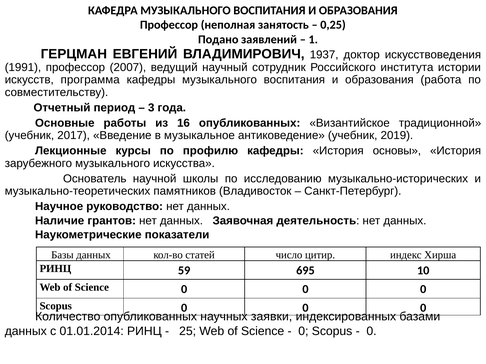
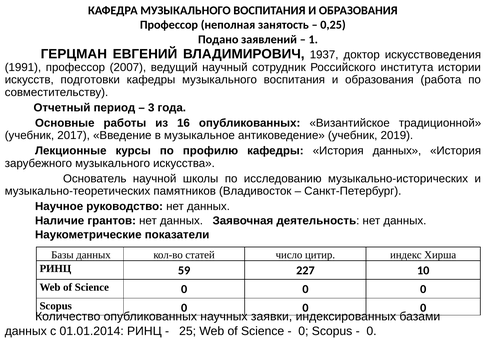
программа: программа -> подготовки (90, 80)
История основы: основы -> данных (397, 151)
695: 695 -> 227 (305, 271)
